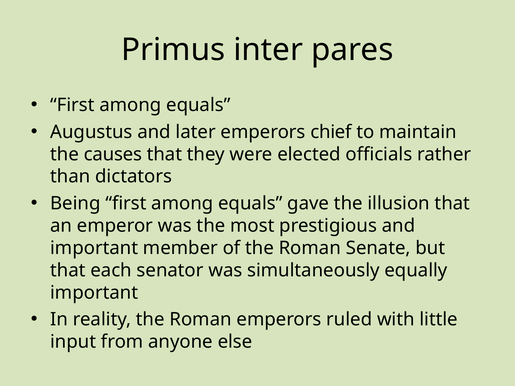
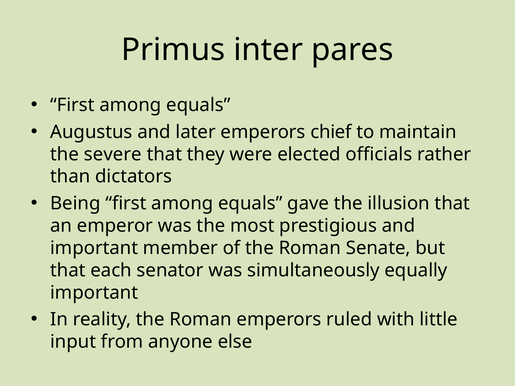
causes: causes -> severe (113, 154)
